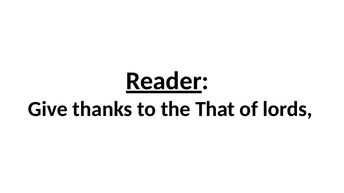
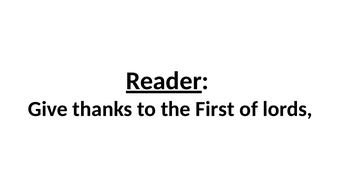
That: That -> First (215, 109)
